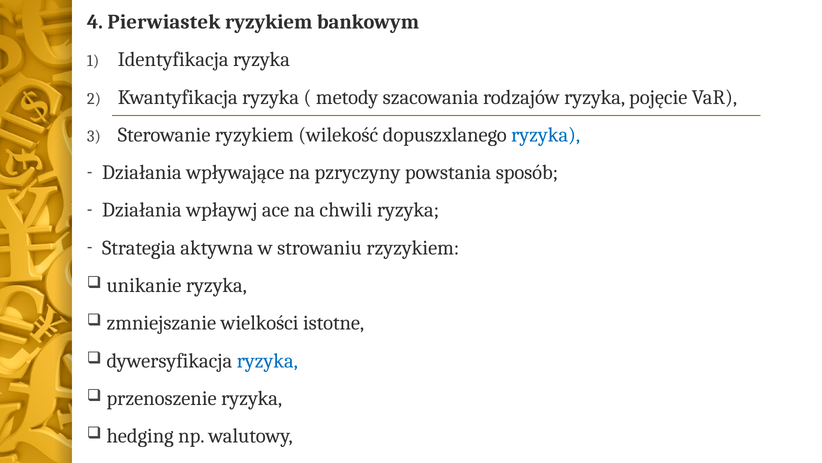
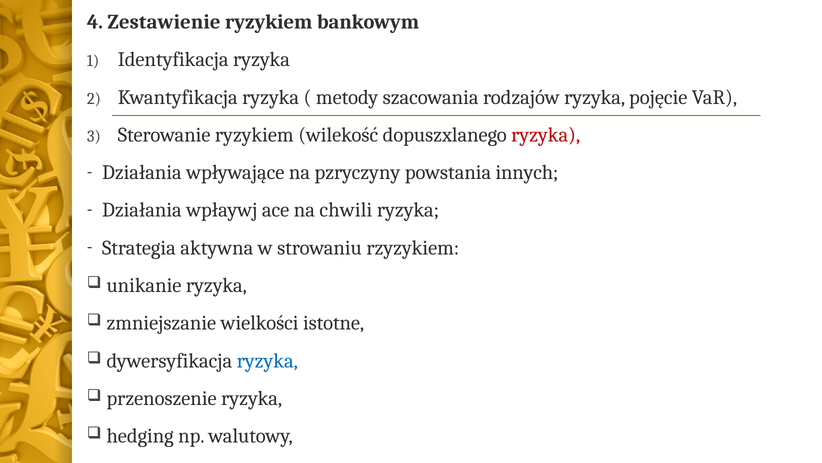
Pierwiastek: Pierwiastek -> Zestawienie (164, 22)
ryzyka colour: blue -> red (546, 135)
sposób: sposób -> innych (527, 172)
